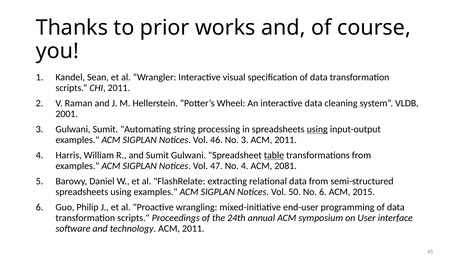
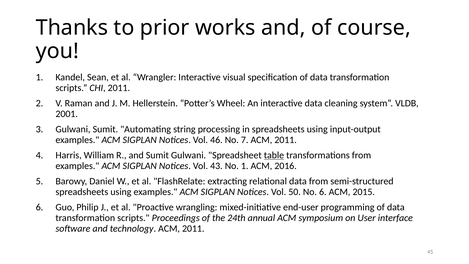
using underline: present -> none (317, 129)
No 3: 3 -> 7 (245, 140)
47: 47 -> 43 (216, 166)
No 4: 4 -> 1 (245, 166)
2081: 2081 -> 2016 (286, 166)
